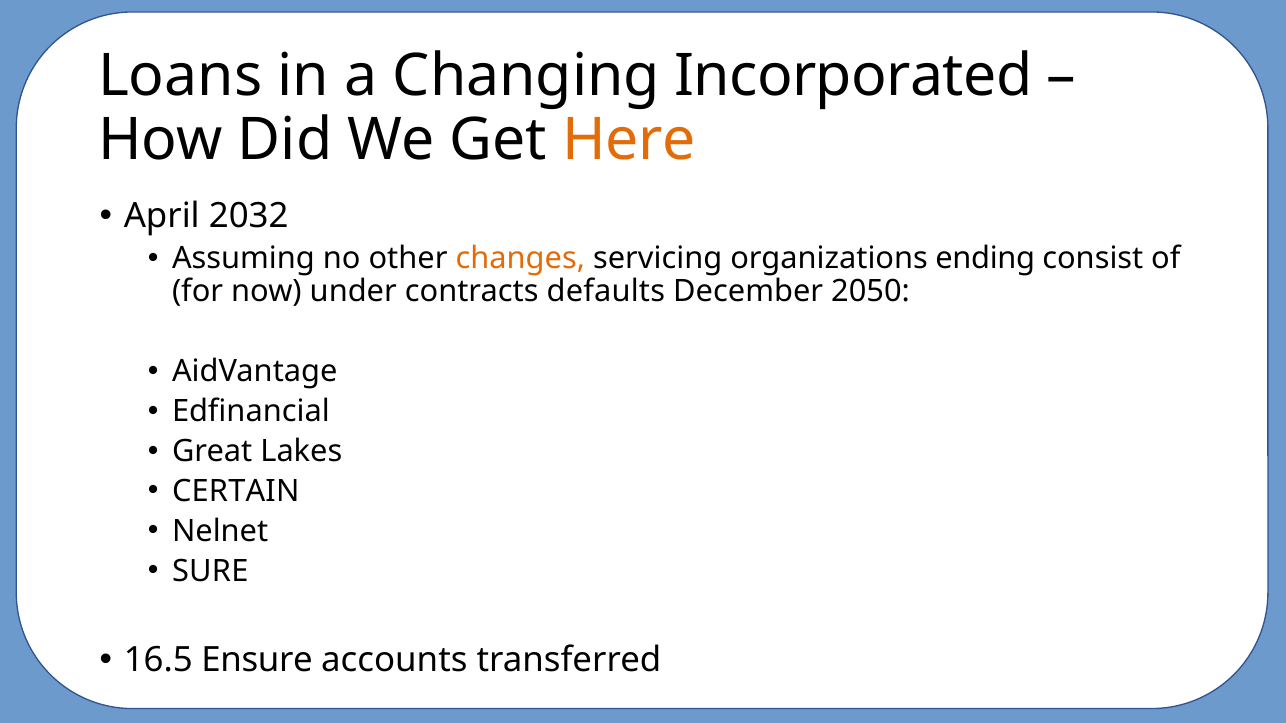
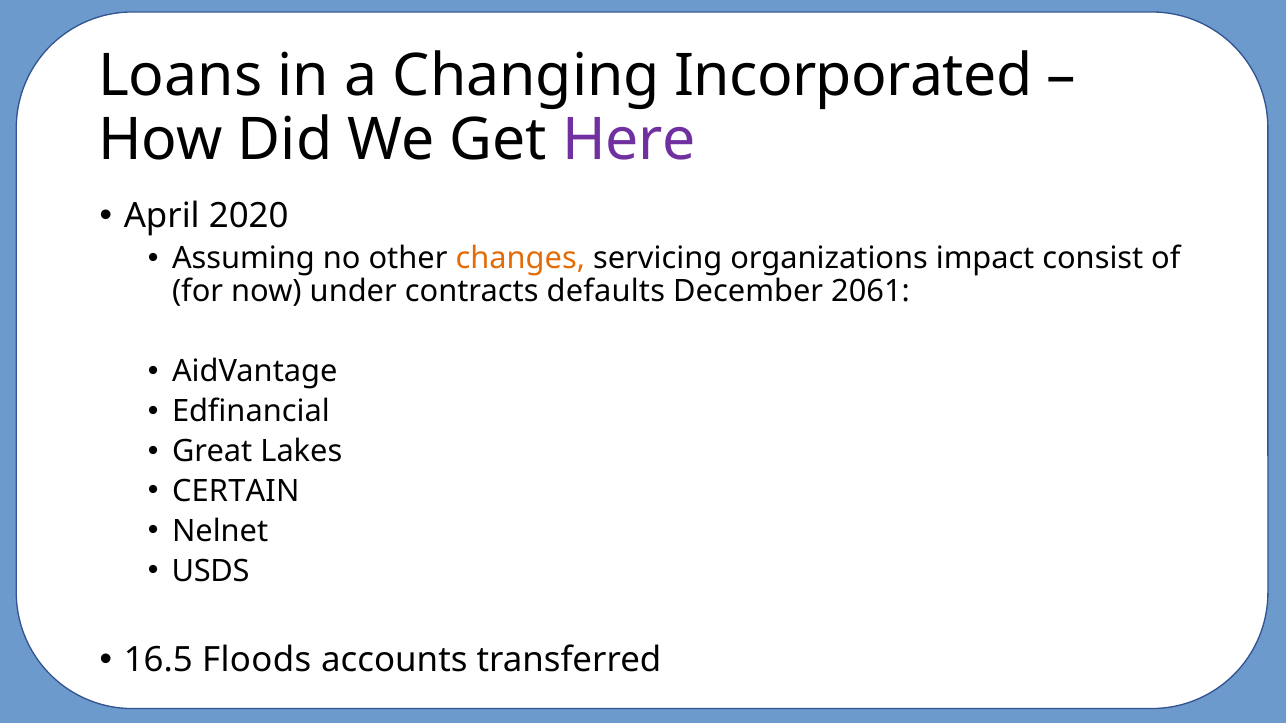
Here colour: orange -> purple (629, 140)
2032: 2032 -> 2020 (249, 216)
ending: ending -> impact (985, 258)
2050: 2050 -> 2061 (871, 292)
SURE: SURE -> USDS (211, 571)
Ensure: Ensure -> Floods (257, 660)
